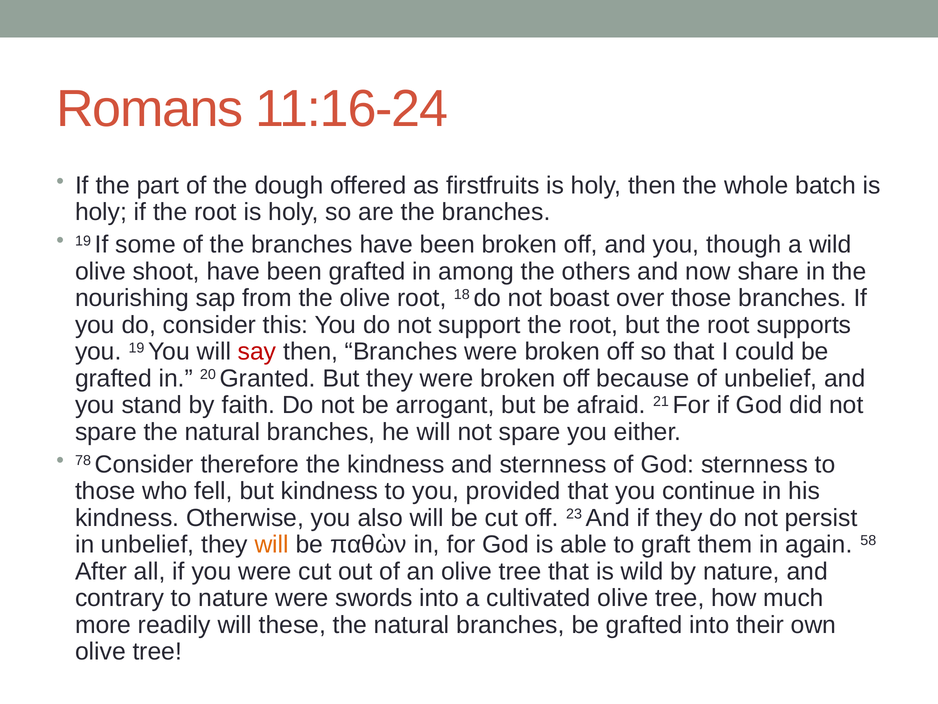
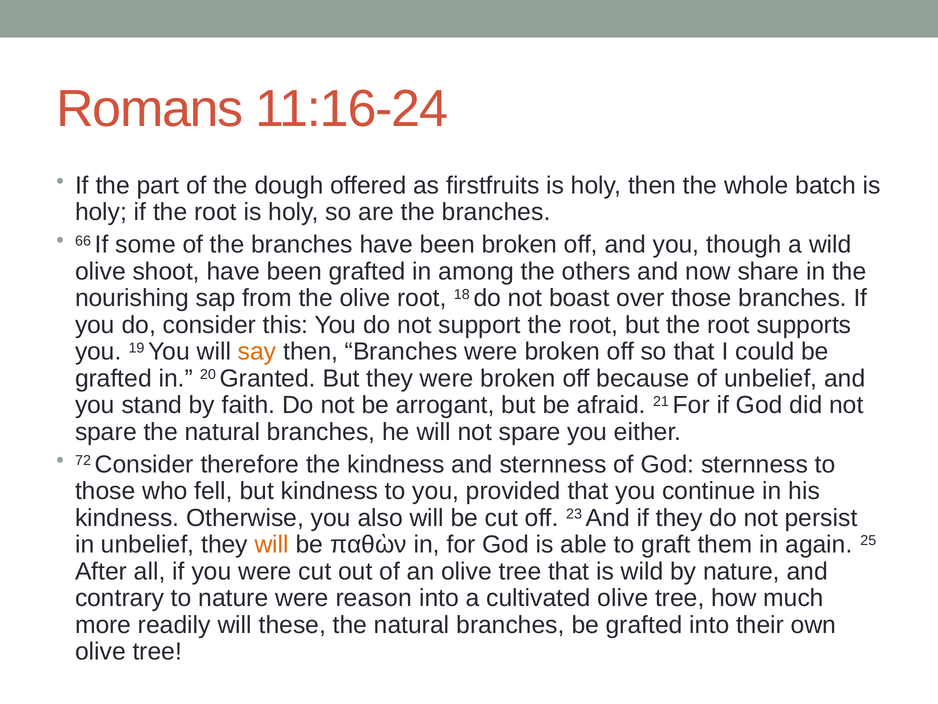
19: 19 -> 66 (83, 241)
say colour: red -> orange (257, 351)
78: 78 -> 72 (83, 460)
58: 58 -> 25 (868, 540)
swords: swords -> reason (374, 598)
